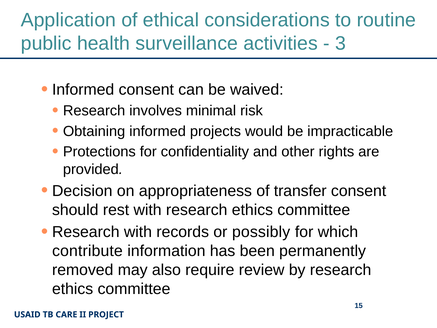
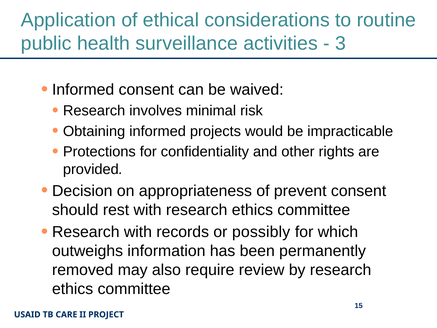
transfer: transfer -> prevent (300, 191)
contribute: contribute -> outweighs (88, 251)
